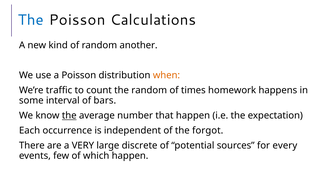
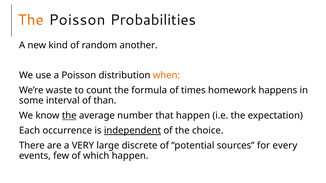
The colour: blue -> orange (31, 20)
Calculations: Calculations -> Probabilities (153, 20)
traffic: traffic -> waste (59, 91)
the random: random -> formula (149, 91)
bars: bars -> than (105, 101)
independent underline: none -> present (133, 131)
forgot: forgot -> choice (208, 131)
